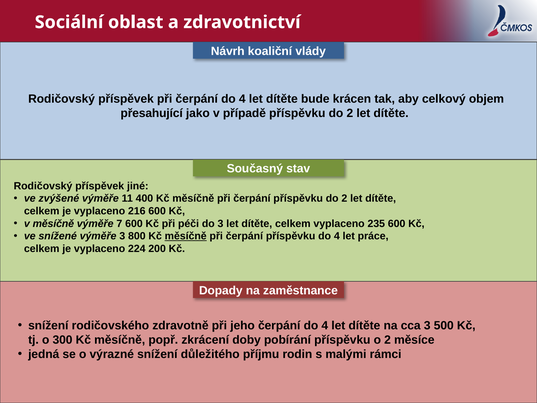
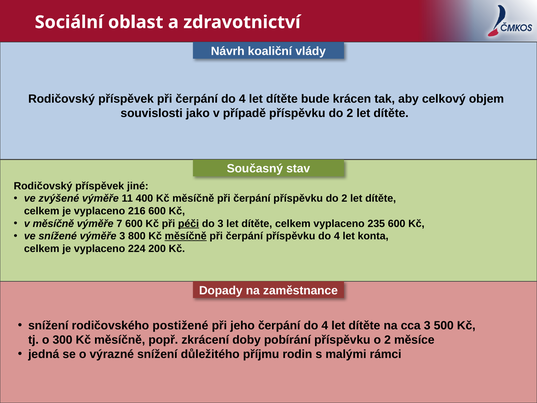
přesahující: přesahující -> souvislosti (152, 113)
péči underline: none -> present (189, 223)
práce: práce -> konta (373, 236)
zdravotně: zdravotně -> postižené (180, 325)
